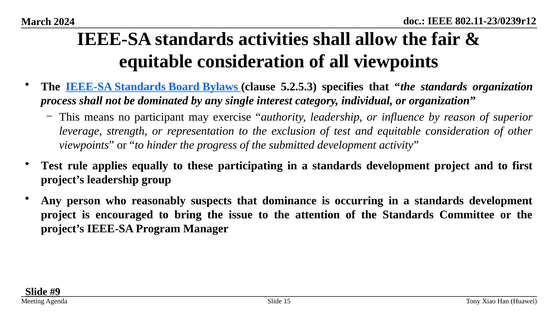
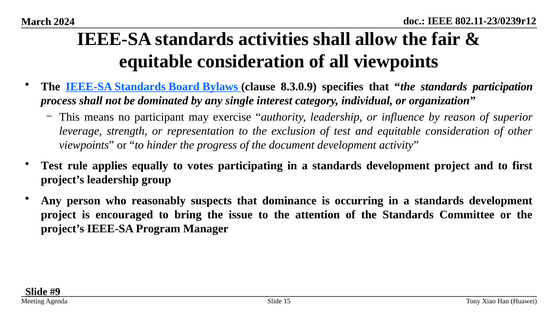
5.2.5.3: 5.2.5.3 -> 8.3.0.9 (299, 87)
standards organization: organization -> participation (503, 87)
submitted: submitted -> document (292, 145)
these: these -> votes (200, 166)
